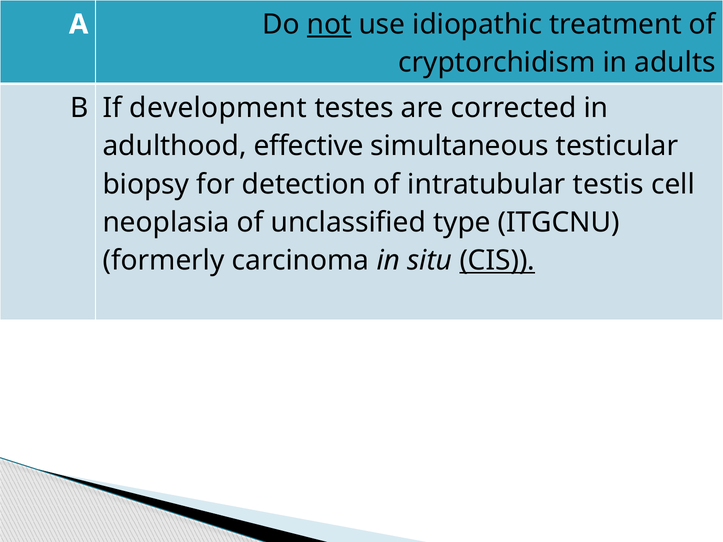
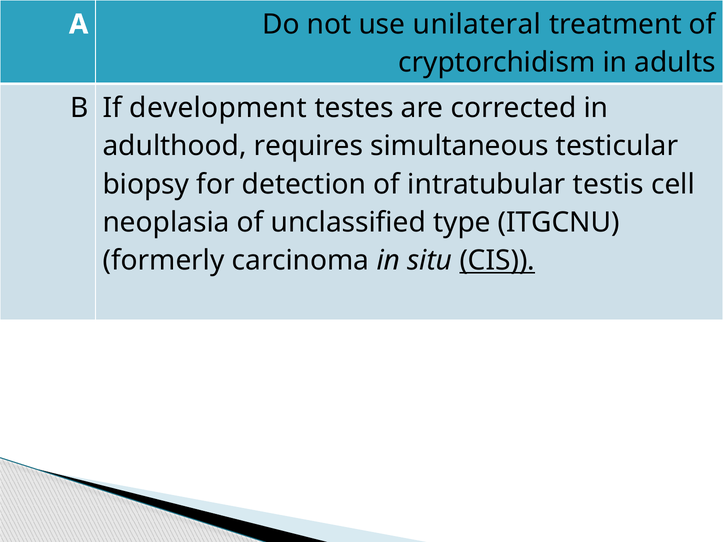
not underline: present -> none (329, 24)
idiopathic: idiopathic -> unilateral (477, 24)
effective: effective -> requires (308, 146)
